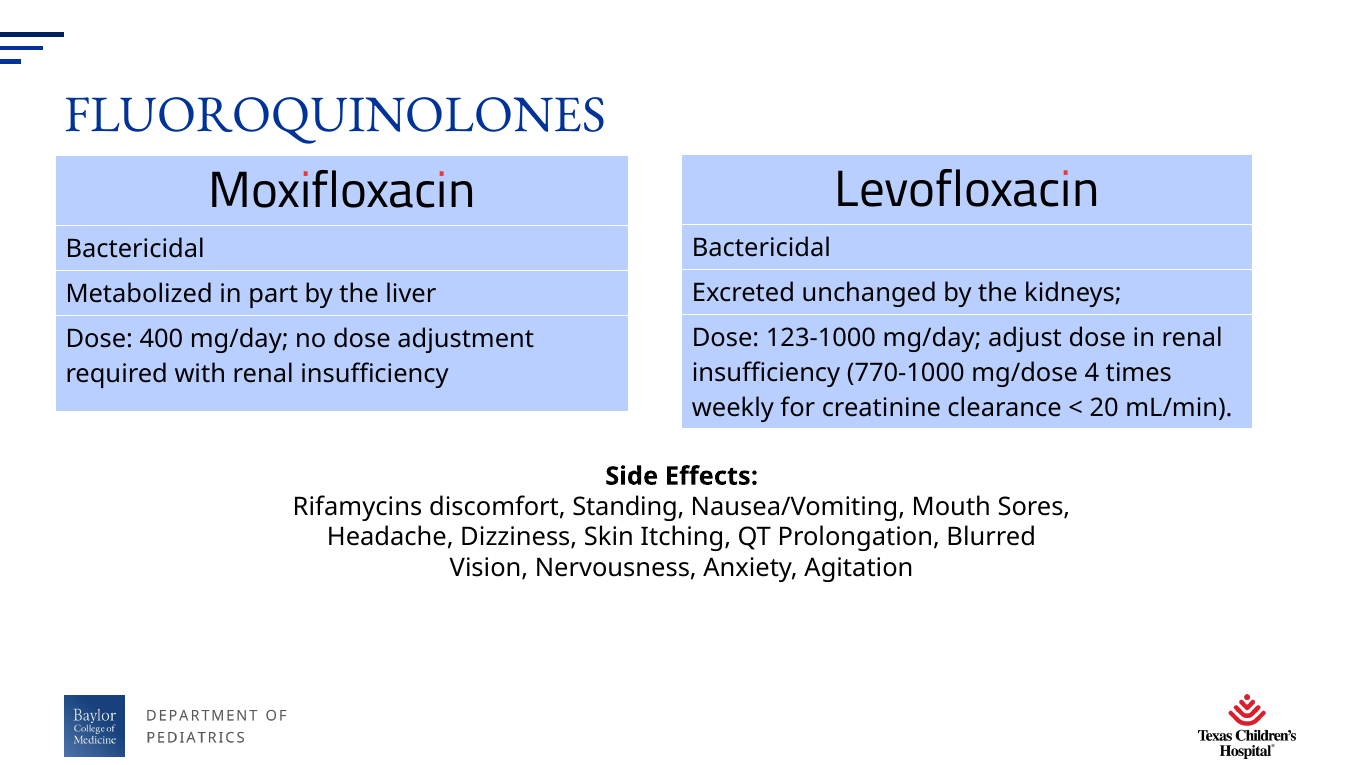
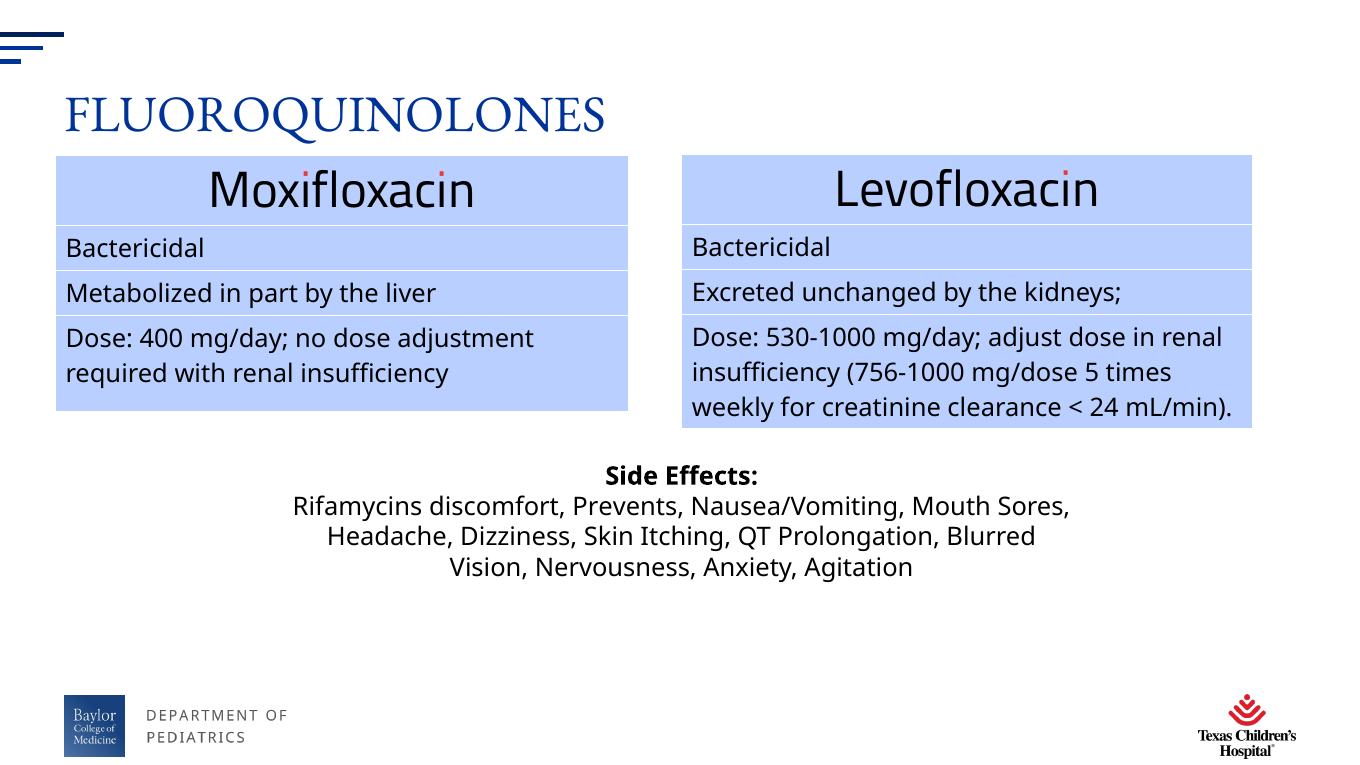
123-1000: 123-1000 -> 530-1000 (821, 338)
770-1000: 770-1000 -> 756-1000 (906, 373)
4: 4 -> 5 (1092, 373)
20: 20 -> 24 (1104, 408)
Standing: Standing -> Prevents (628, 507)
